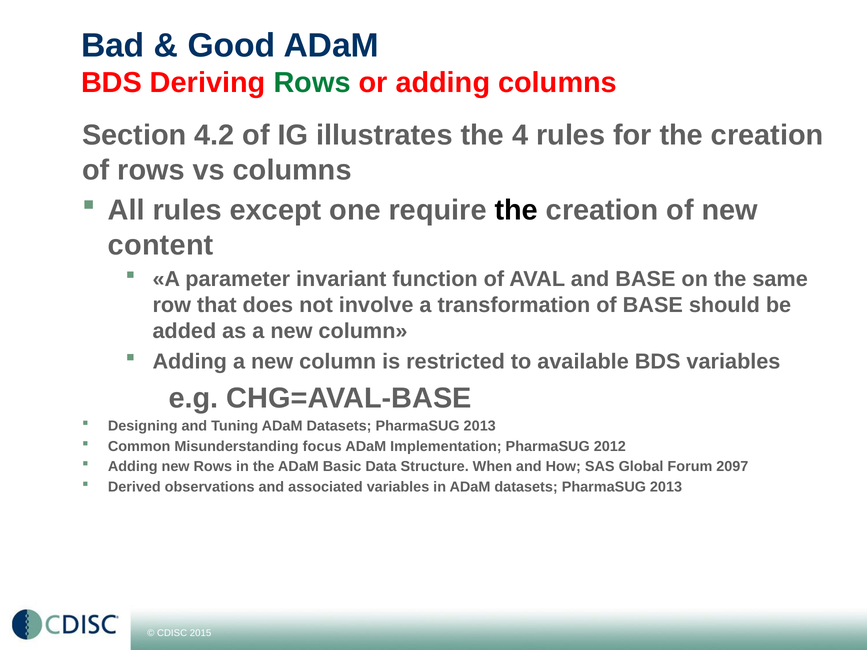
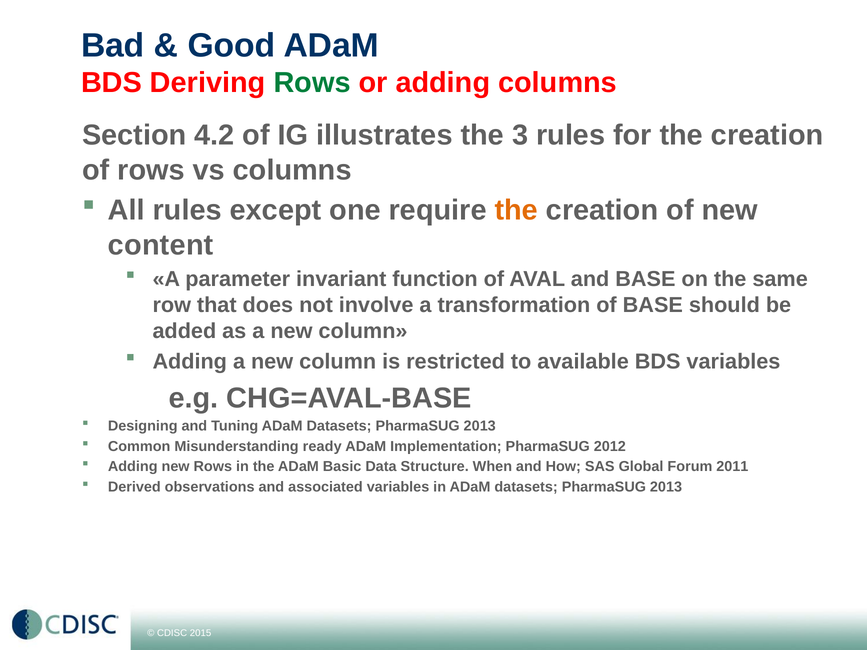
4: 4 -> 3 (520, 135)
the colour: black -> orange (516, 210)
focus: focus -> ready (322, 446)
2097: 2097 -> 2011 (732, 467)
